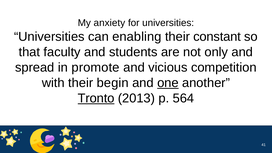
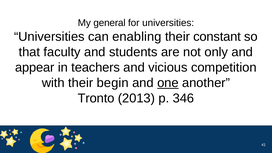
anxiety: anxiety -> general (109, 23)
spread: spread -> appear (35, 67)
promote: promote -> teachers (96, 67)
Tronto underline: present -> none (96, 98)
564: 564 -> 346 (183, 98)
